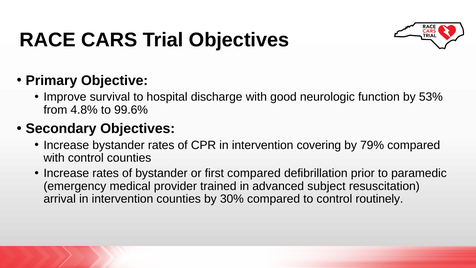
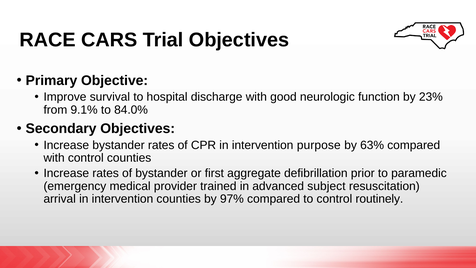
53%: 53% -> 23% (431, 97)
4.8%: 4.8% -> 9.1% (84, 110)
99.6%: 99.6% -> 84.0% (131, 110)
covering: covering -> purpose (319, 145)
79%: 79% -> 63% (372, 145)
first compared: compared -> aggregate (254, 173)
30%: 30% -> 97% (232, 199)
